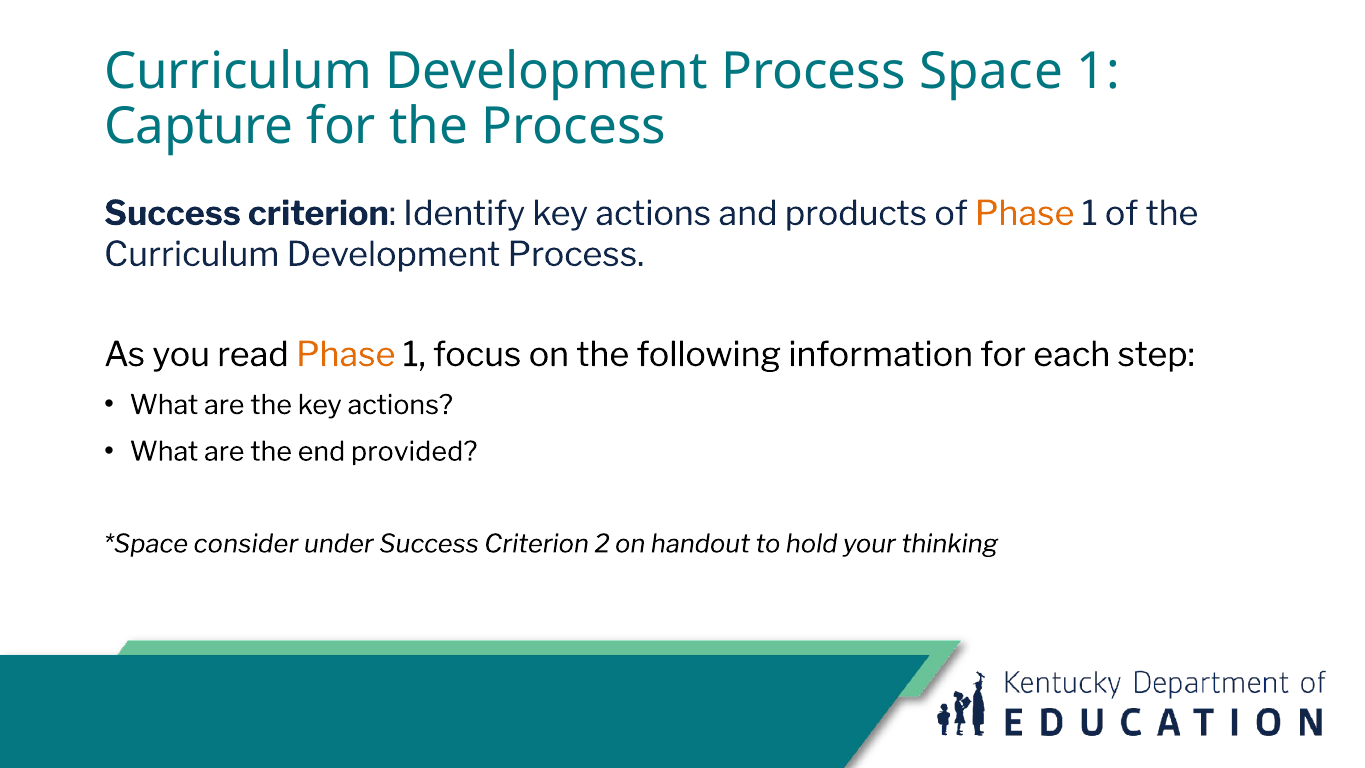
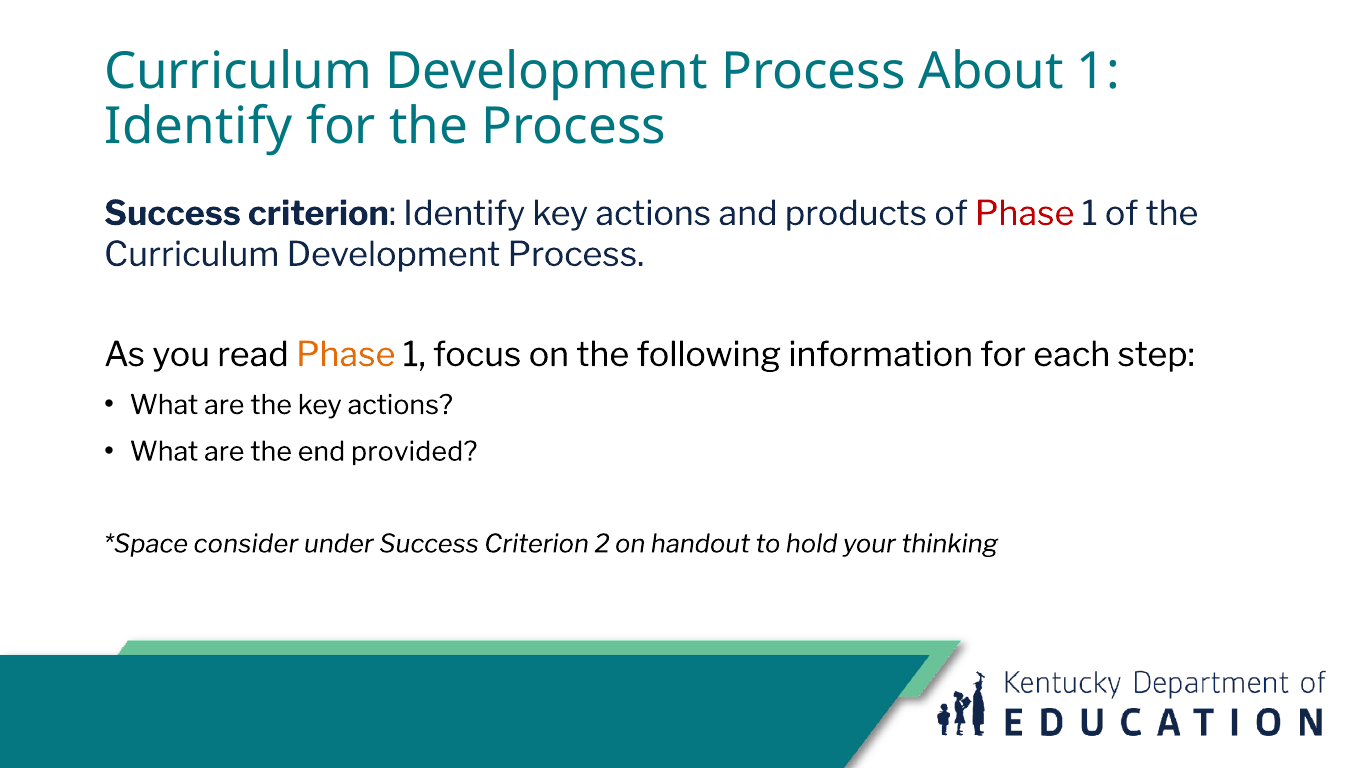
Space: Space -> About (991, 72)
Capture: Capture -> Identify (198, 127)
Phase colour: orange -> red (1025, 214)
